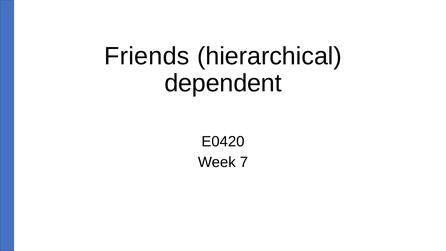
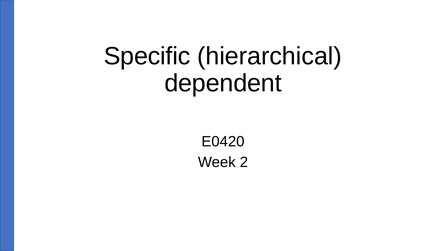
Friends: Friends -> Specific (147, 56)
7: 7 -> 2 (244, 162)
